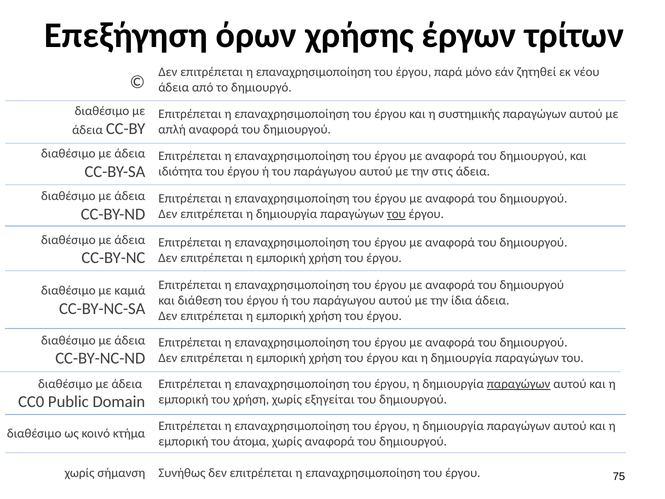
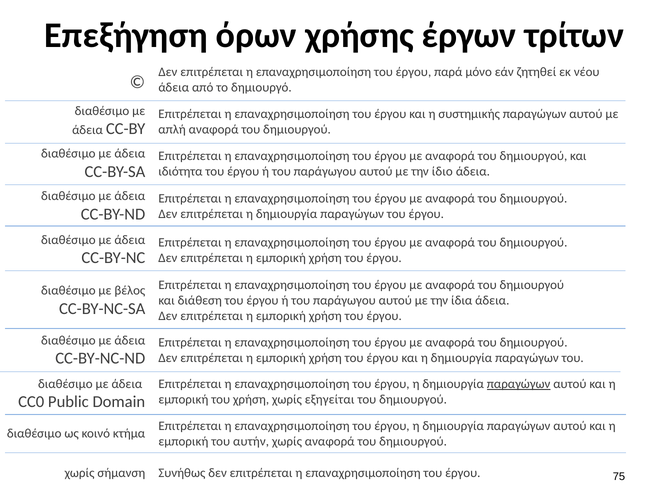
στις: στις -> ίδιο (442, 171)
του underline: present -> none (396, 214)
καμιά: καμιά -> βέλος (130, 290)
άτομα: άτομα -> αυτήν (251, 441)
